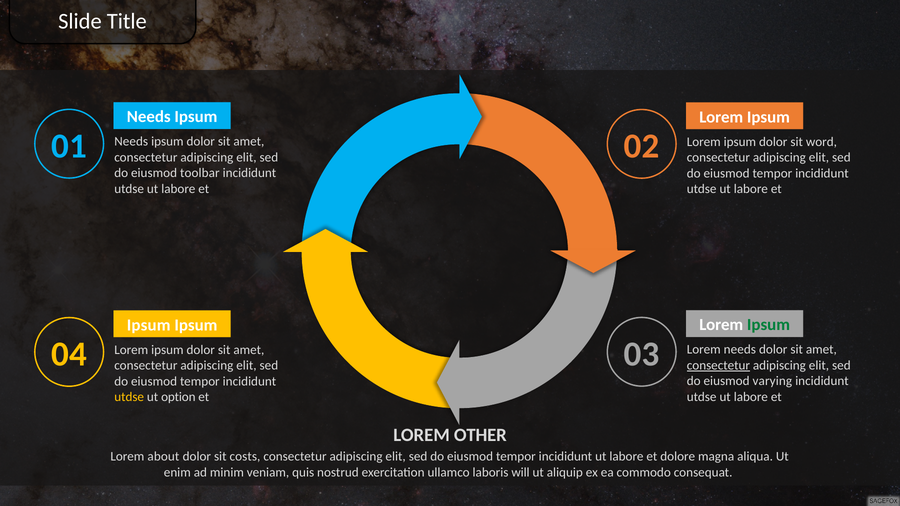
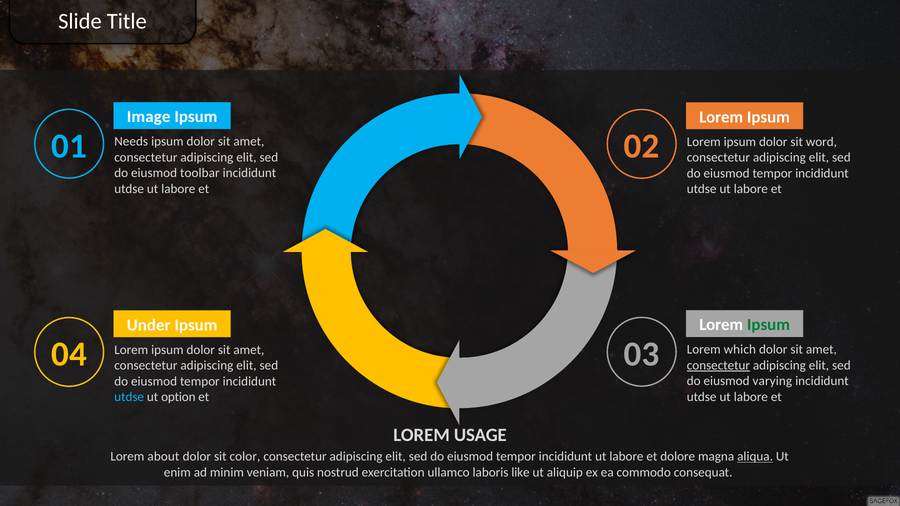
Needs: Needs -> Image (149, 117)
Ipsum: Ipsum -> Under (149, 325)
Lorem needs: needs -> which (740, 350)
utdse colour: yellow -> light blue (129, 397)
OTHER: OTHER -> USAGE (480, 436)
costs: costs -> color (245, 457)
aliqua underline: none -> present (755, 457)
will: will -> like (521, 473)
